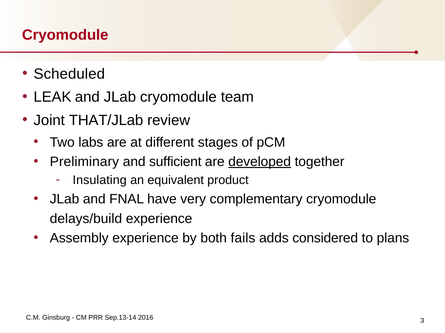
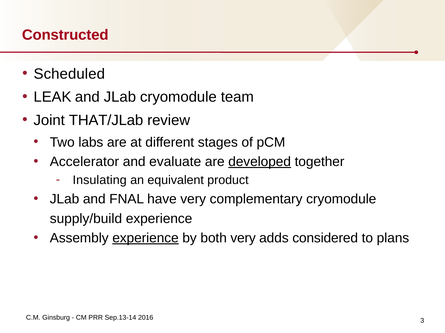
Cryomodule: Cryomodule -> Constructed (65, 35)
Preliminary: Preliminary -> Accelerator (84, 162)
sufficient: sufficient -> evaluate (175, 162)
delays/build: delays/build -> supply/build (86, 219)
experience underline: none -> present (145, 239)
both fails: fails -> very (243, 239)
